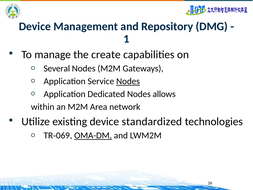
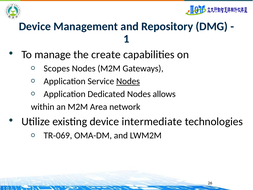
Several: Several -> Scopes (57, 68)
standardized: standardized -> intermediate (152, 121)
OMA-DM underline: present -> none (93, 135)
